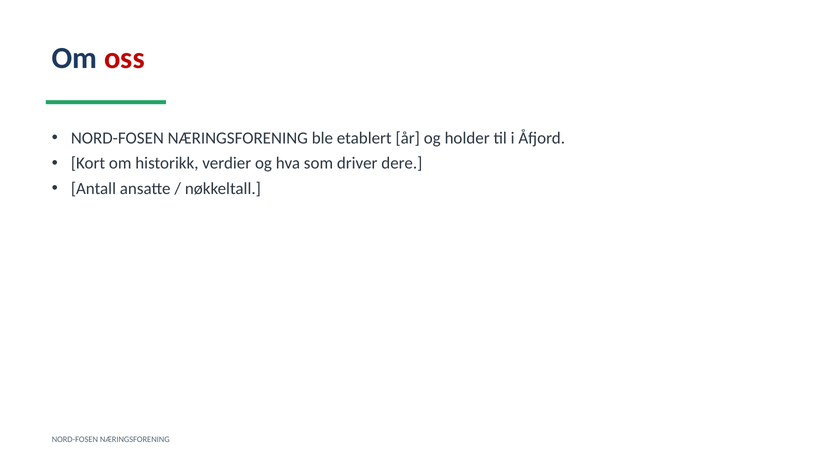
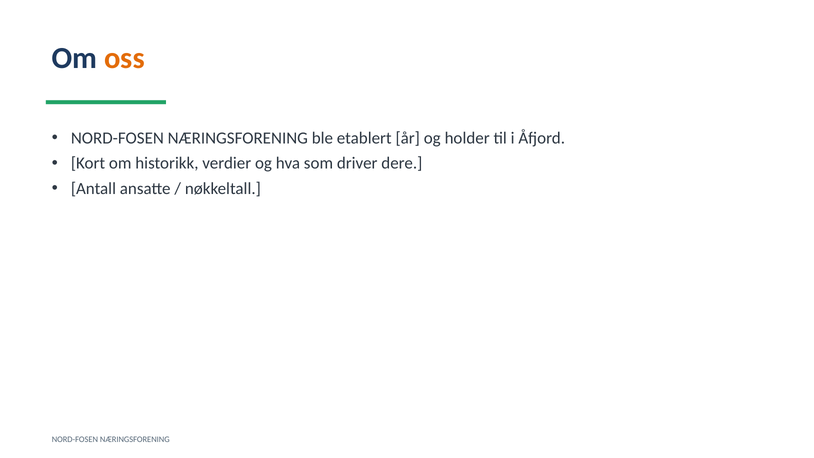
oss colour: red -> orange (124, 58)
